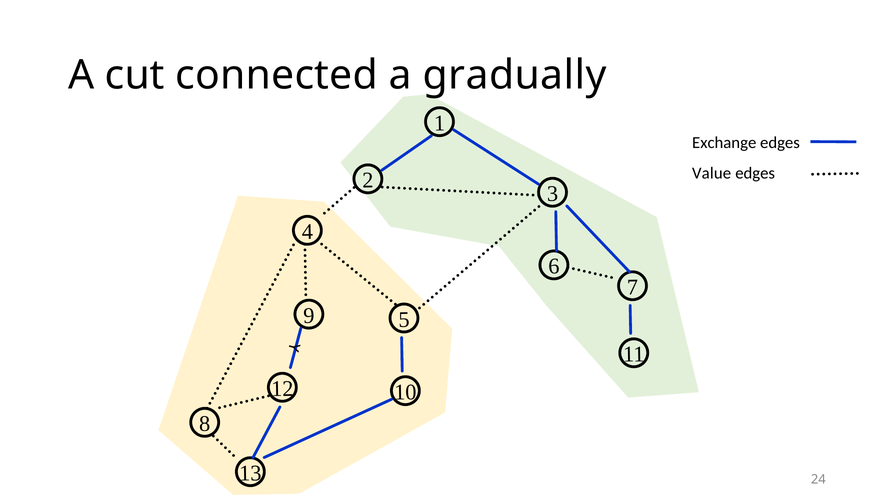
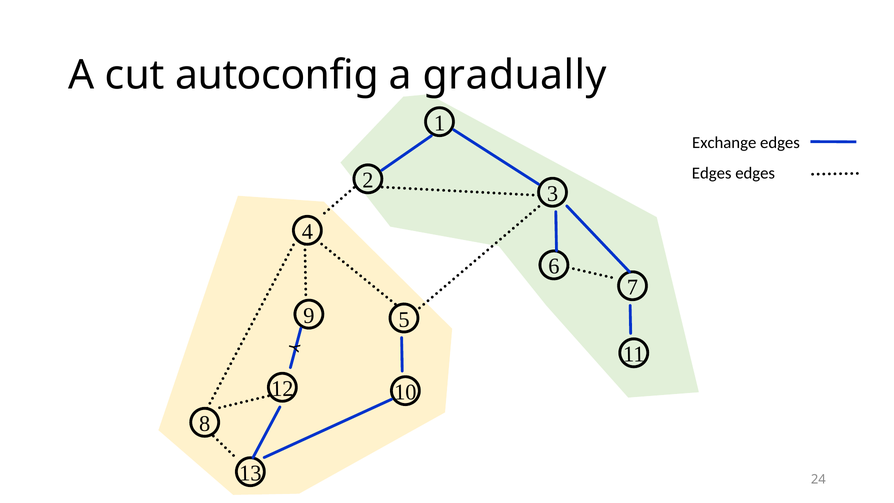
connected: connected -> autoconfig (277, 75)
Value: Value -> Edges (712, 173)
